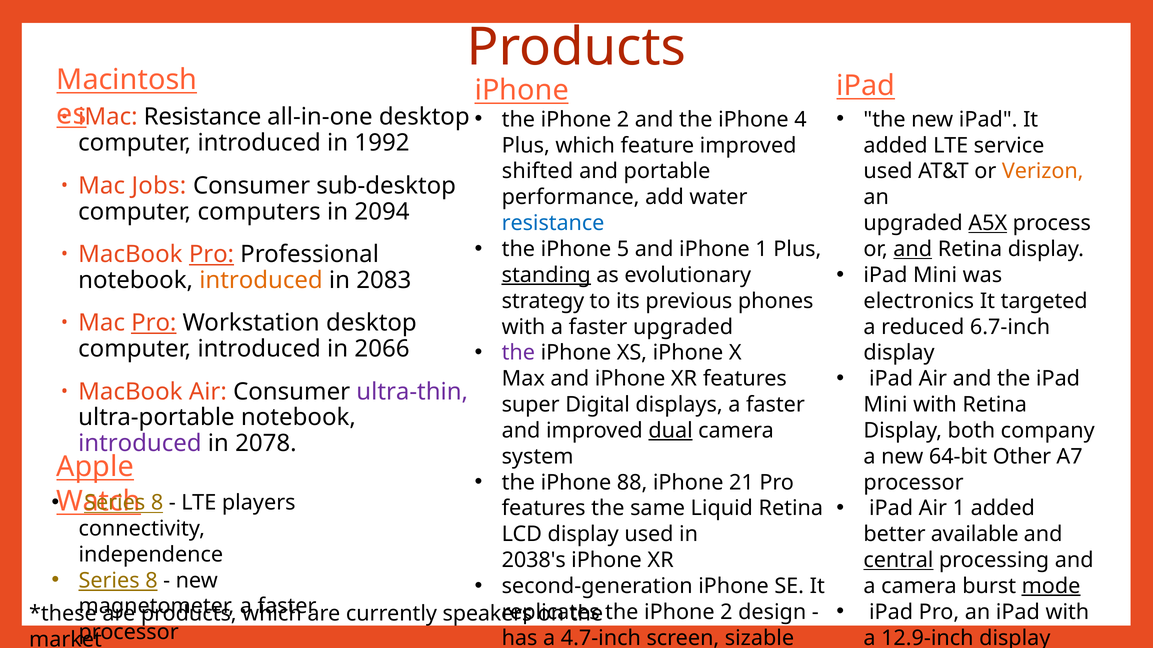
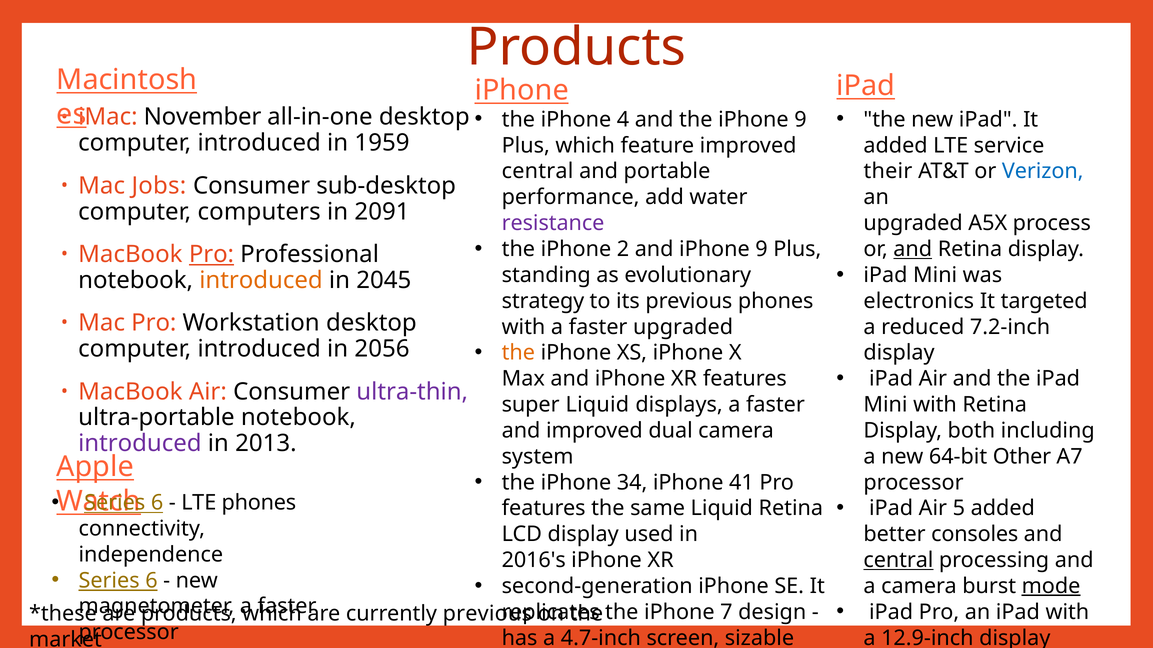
2: 2 -> 4 (623, 120)
the iPhone 4: 4 -> 9 (800, 120)
iMac Resistance: Resistance -> November (203, 117)
1992: 1992 -> 1959 (382, 143)
shifted: shifted -> central (538, 171)
used: used -> their (888, 171)
Verizon colour: orange -> blue (1043, 171)
2094: 2094 -> 2091 (382, 212)
resistance colour: blue -> purple (553, 223)
A5X underline: present -> none (988, 223)
5: 5 -> 2 (623, 249)
and iPhone 1: 1 -> 9 (761, 249)
standing underline: present -> none (546, 275)
2083: 2083 -> 2045 (384, 280)
Pro underline: present -> none (154, 323)
6.7-inch: 6.7-inch -> 7.2-inch (1010, 327)
the colour: purple -> orange (518, 353)
2066: 2066 -> 2056 (382, 349)
super Digital: Digital -> Liquid (597, 405)
dual underline: present -> none (671, 431)
company: company -> including (1048, 431)
2078: 2078 -> 2013 (266, 444)
88: 88 -> 34 (632, 483)
21: 21 -> 41 (741, 483)
8: 8 -> 6 (157, 503)
LTE players: players -> phones (259, 503)
Air 1: 1 -> 5 (959, 509)
available: available -> consoles (975, 535)
2038's: 2038's -> 2016's (534, 561)
8: 8 -> 6 (151, 581)
2: 2 -> 7 (726, 613)
currently speakers: speakers -> previous (487, 614)
